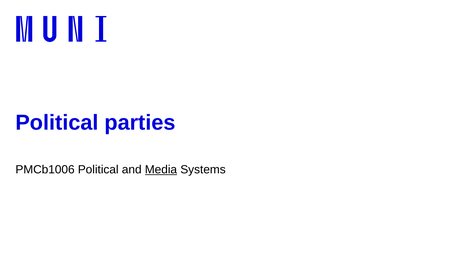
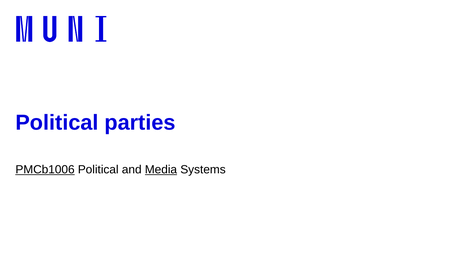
PMCb1006 underline: none -> present (45, 170)
